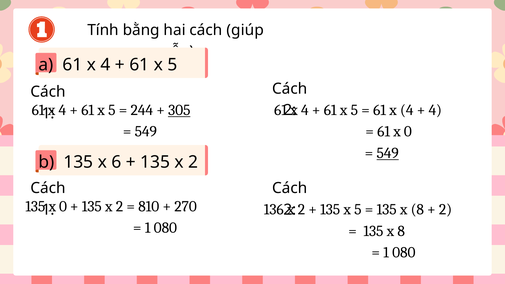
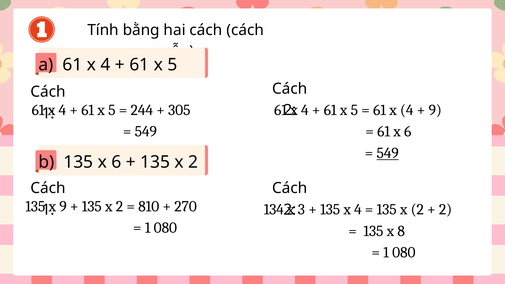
cách giúp: giúp -> cách (245, 30)
305 underline: present -> none (179, 110)
4: 4 -> 9 (435, 110)
61 x 0: 0 -> 6 (408, 132)
0: 0 -> 9 (63, 206)
136: 136 -> 134 (274, 210)
2: 2 -> 3 (301, 210)
135 x 5: 5 -> 4 (358, 210)
8: 8 -> 2 (417, 210)
